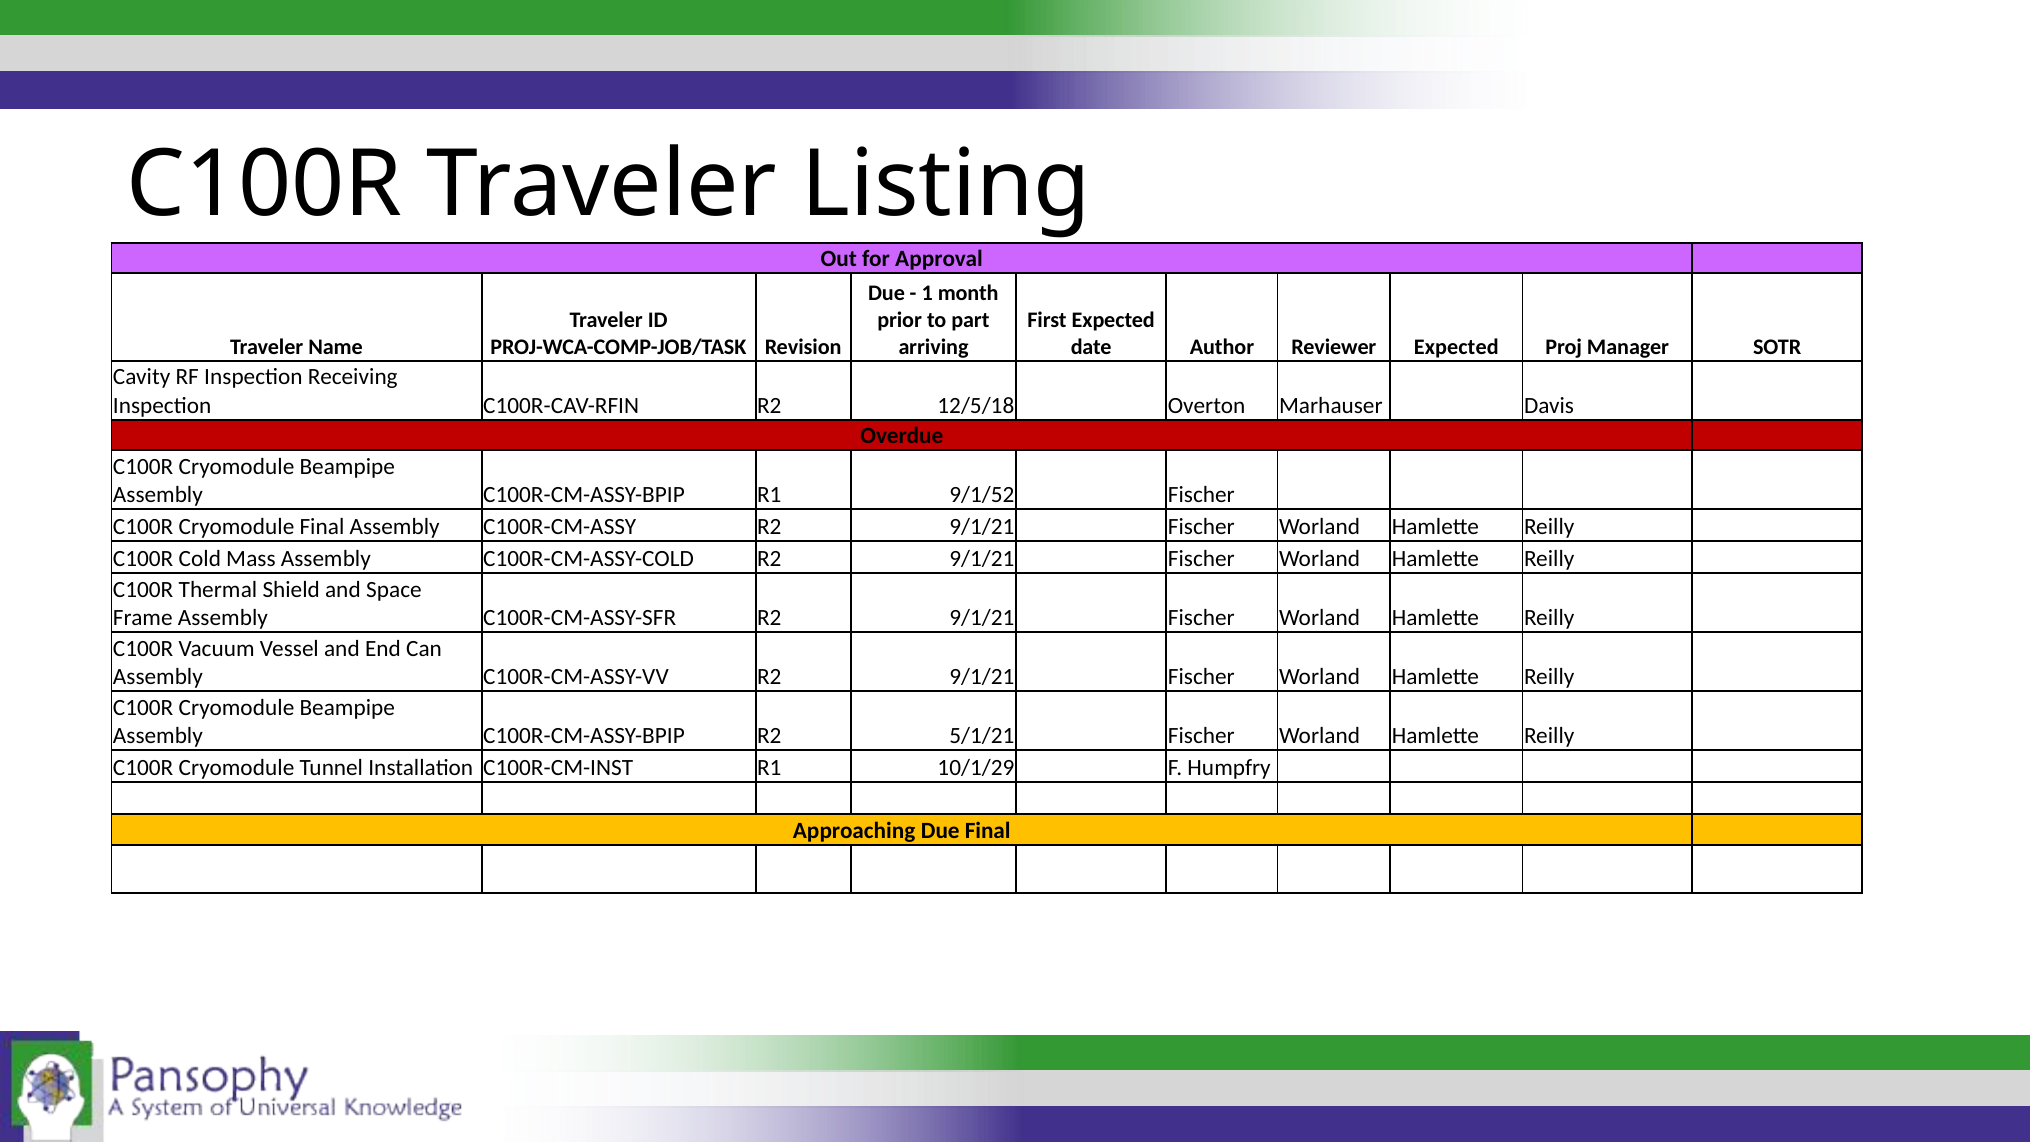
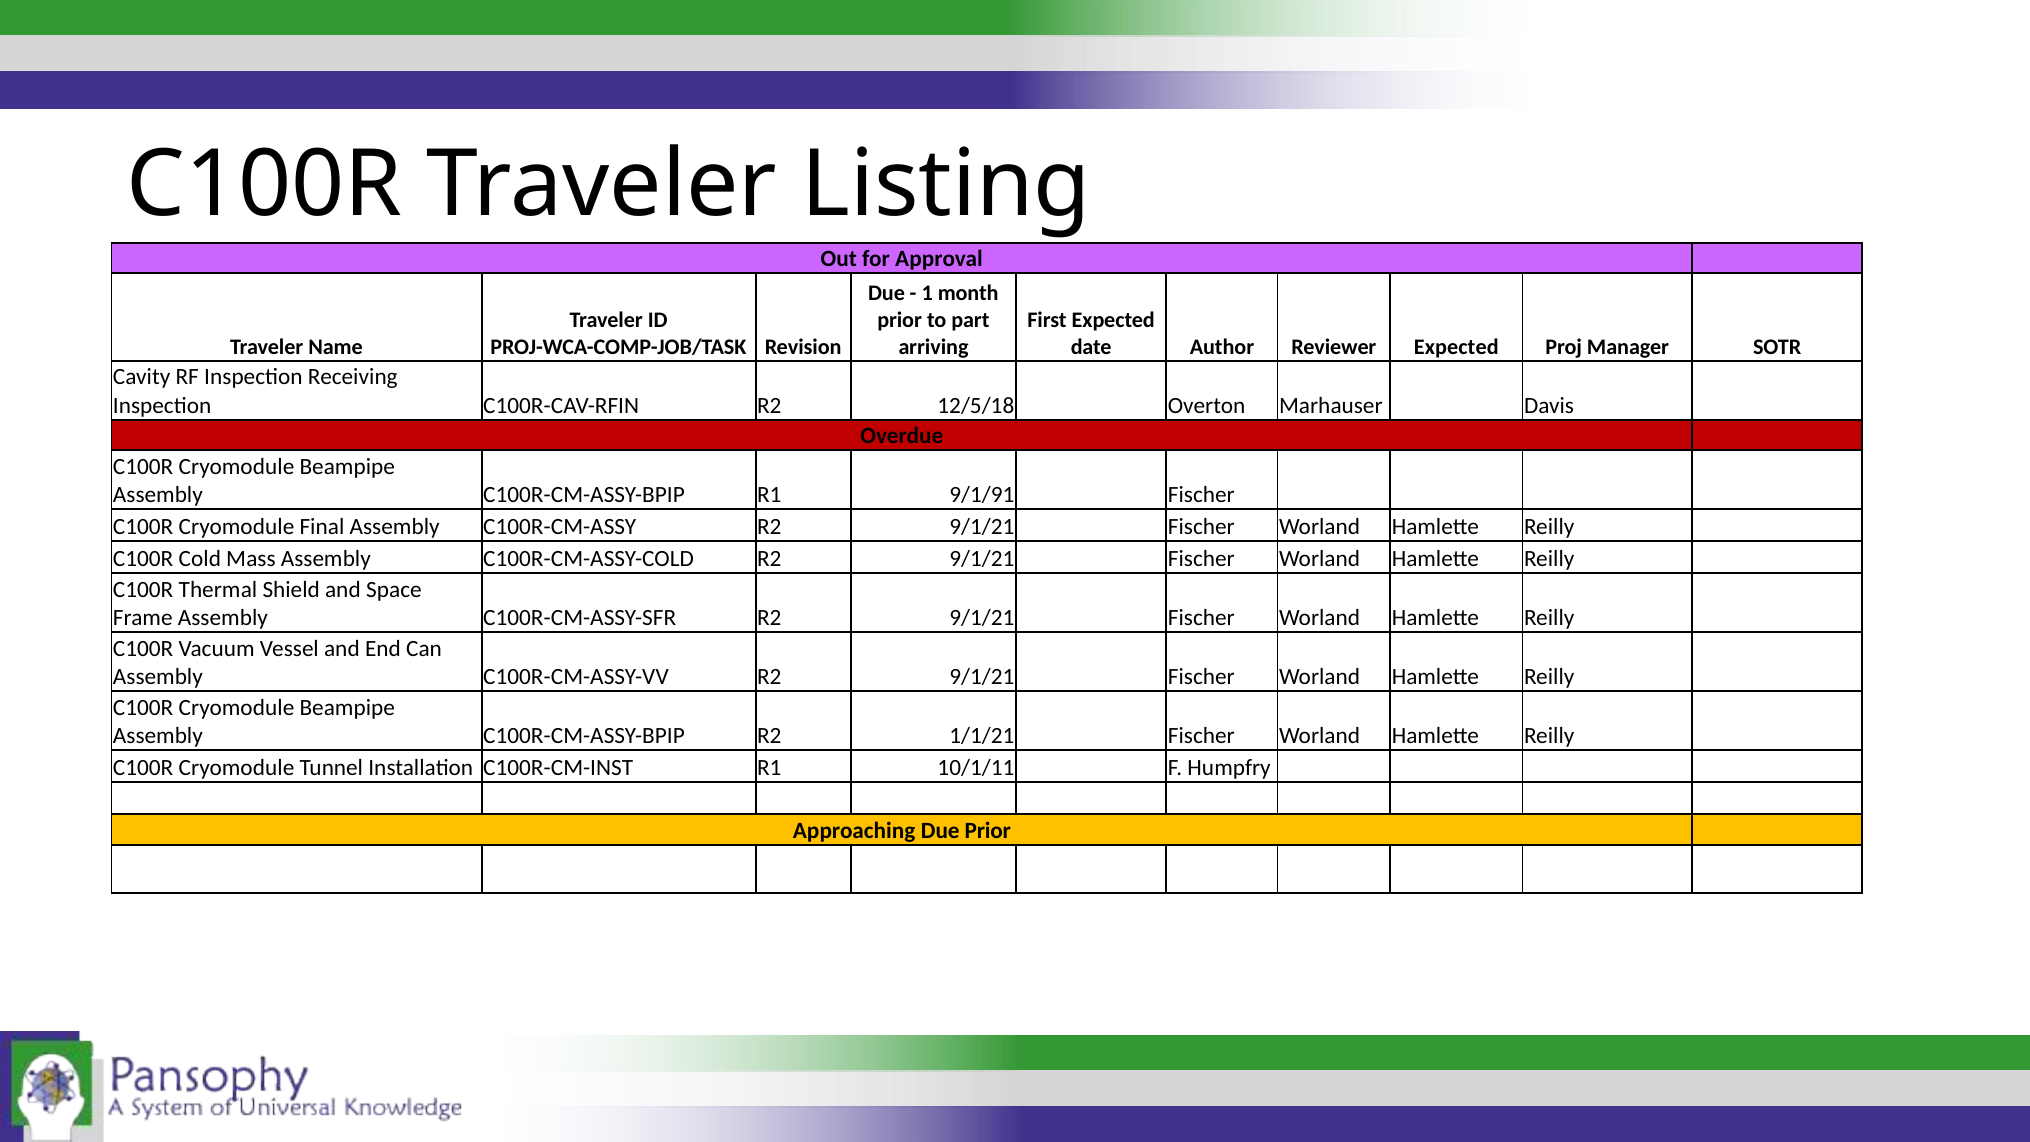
9/1/52: 9/1/52 -> 9/1/91 (982, 495)
5/1/21: 5/1/21 -> 1/1/21 (982, 736)
10/1/29: 10/1/29 -> 10/1/11 (976, 768)
Due Final: Final -> Prior (988, 831)
